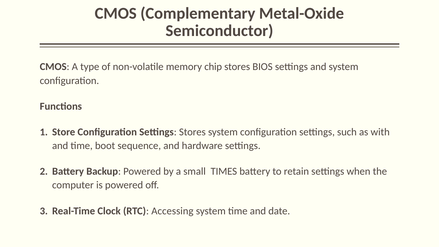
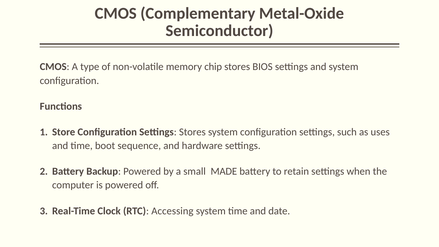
with: with -> uses (380, 132)
TIMES: TIMES -> MADE (224, 171)
